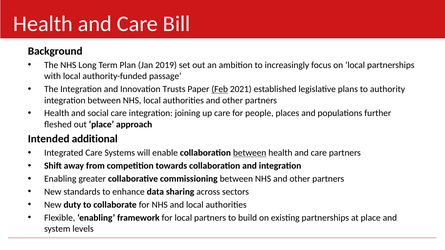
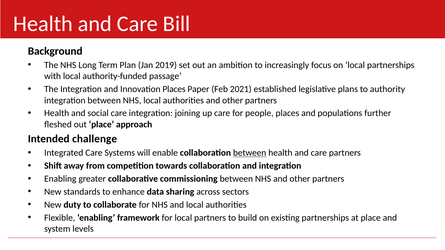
Innovation Trusts: Trusts -> Places (174, 89)
Feb underline: present -> none (220, 89)
additional: additional -> challenge (95, 139)
